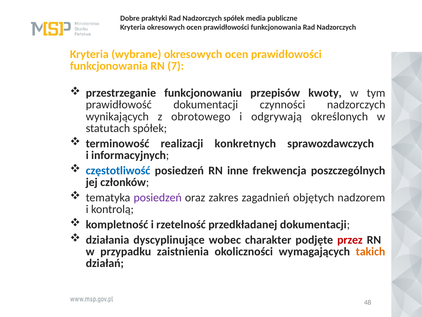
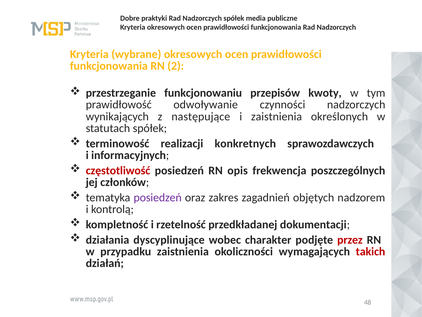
7: 7 -> 2 (176, 66)
prawidłowość dokumentacji: dokumentacji -> odwoływanie (206, 105)
obrotowego: obrotowego -> następujące (201, 116)
i odgrywają: odgrywają -> zaistnienia (277, 116)
częstotliwość colour: blue -> red (118, 170)
inne: inne -> opis (238, 170)
takich colour: orange -> red (371, 251)
